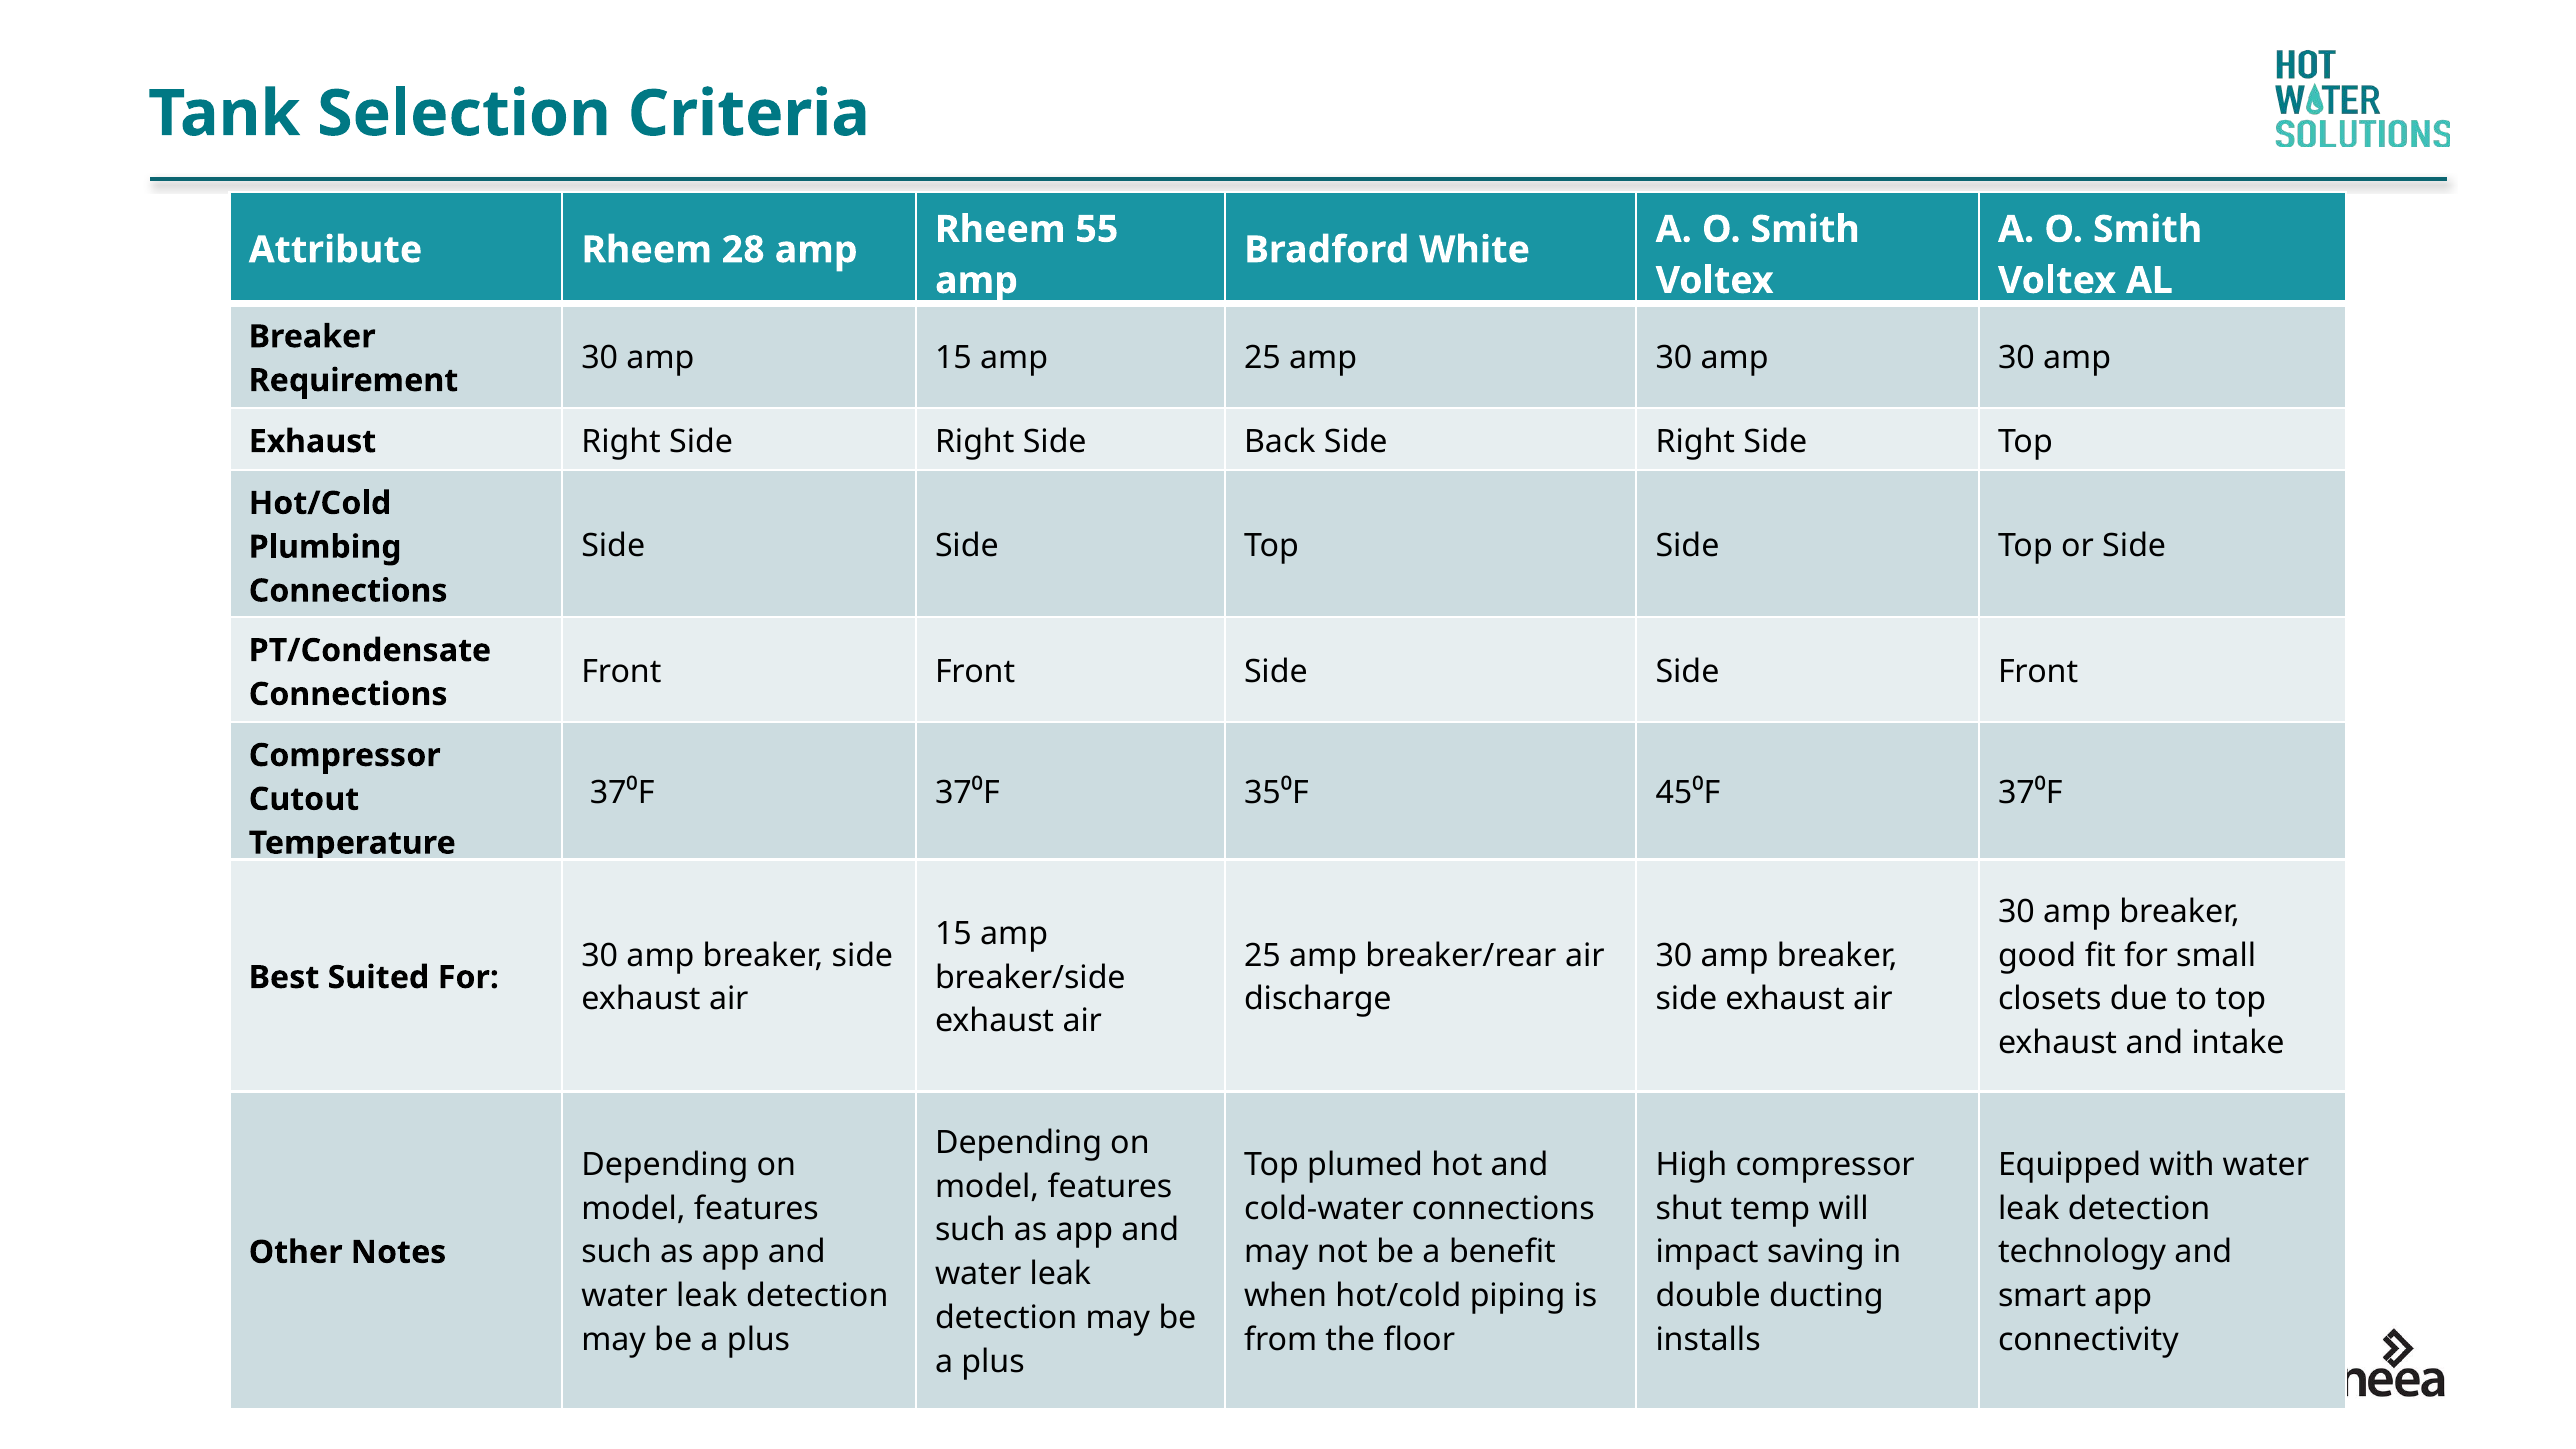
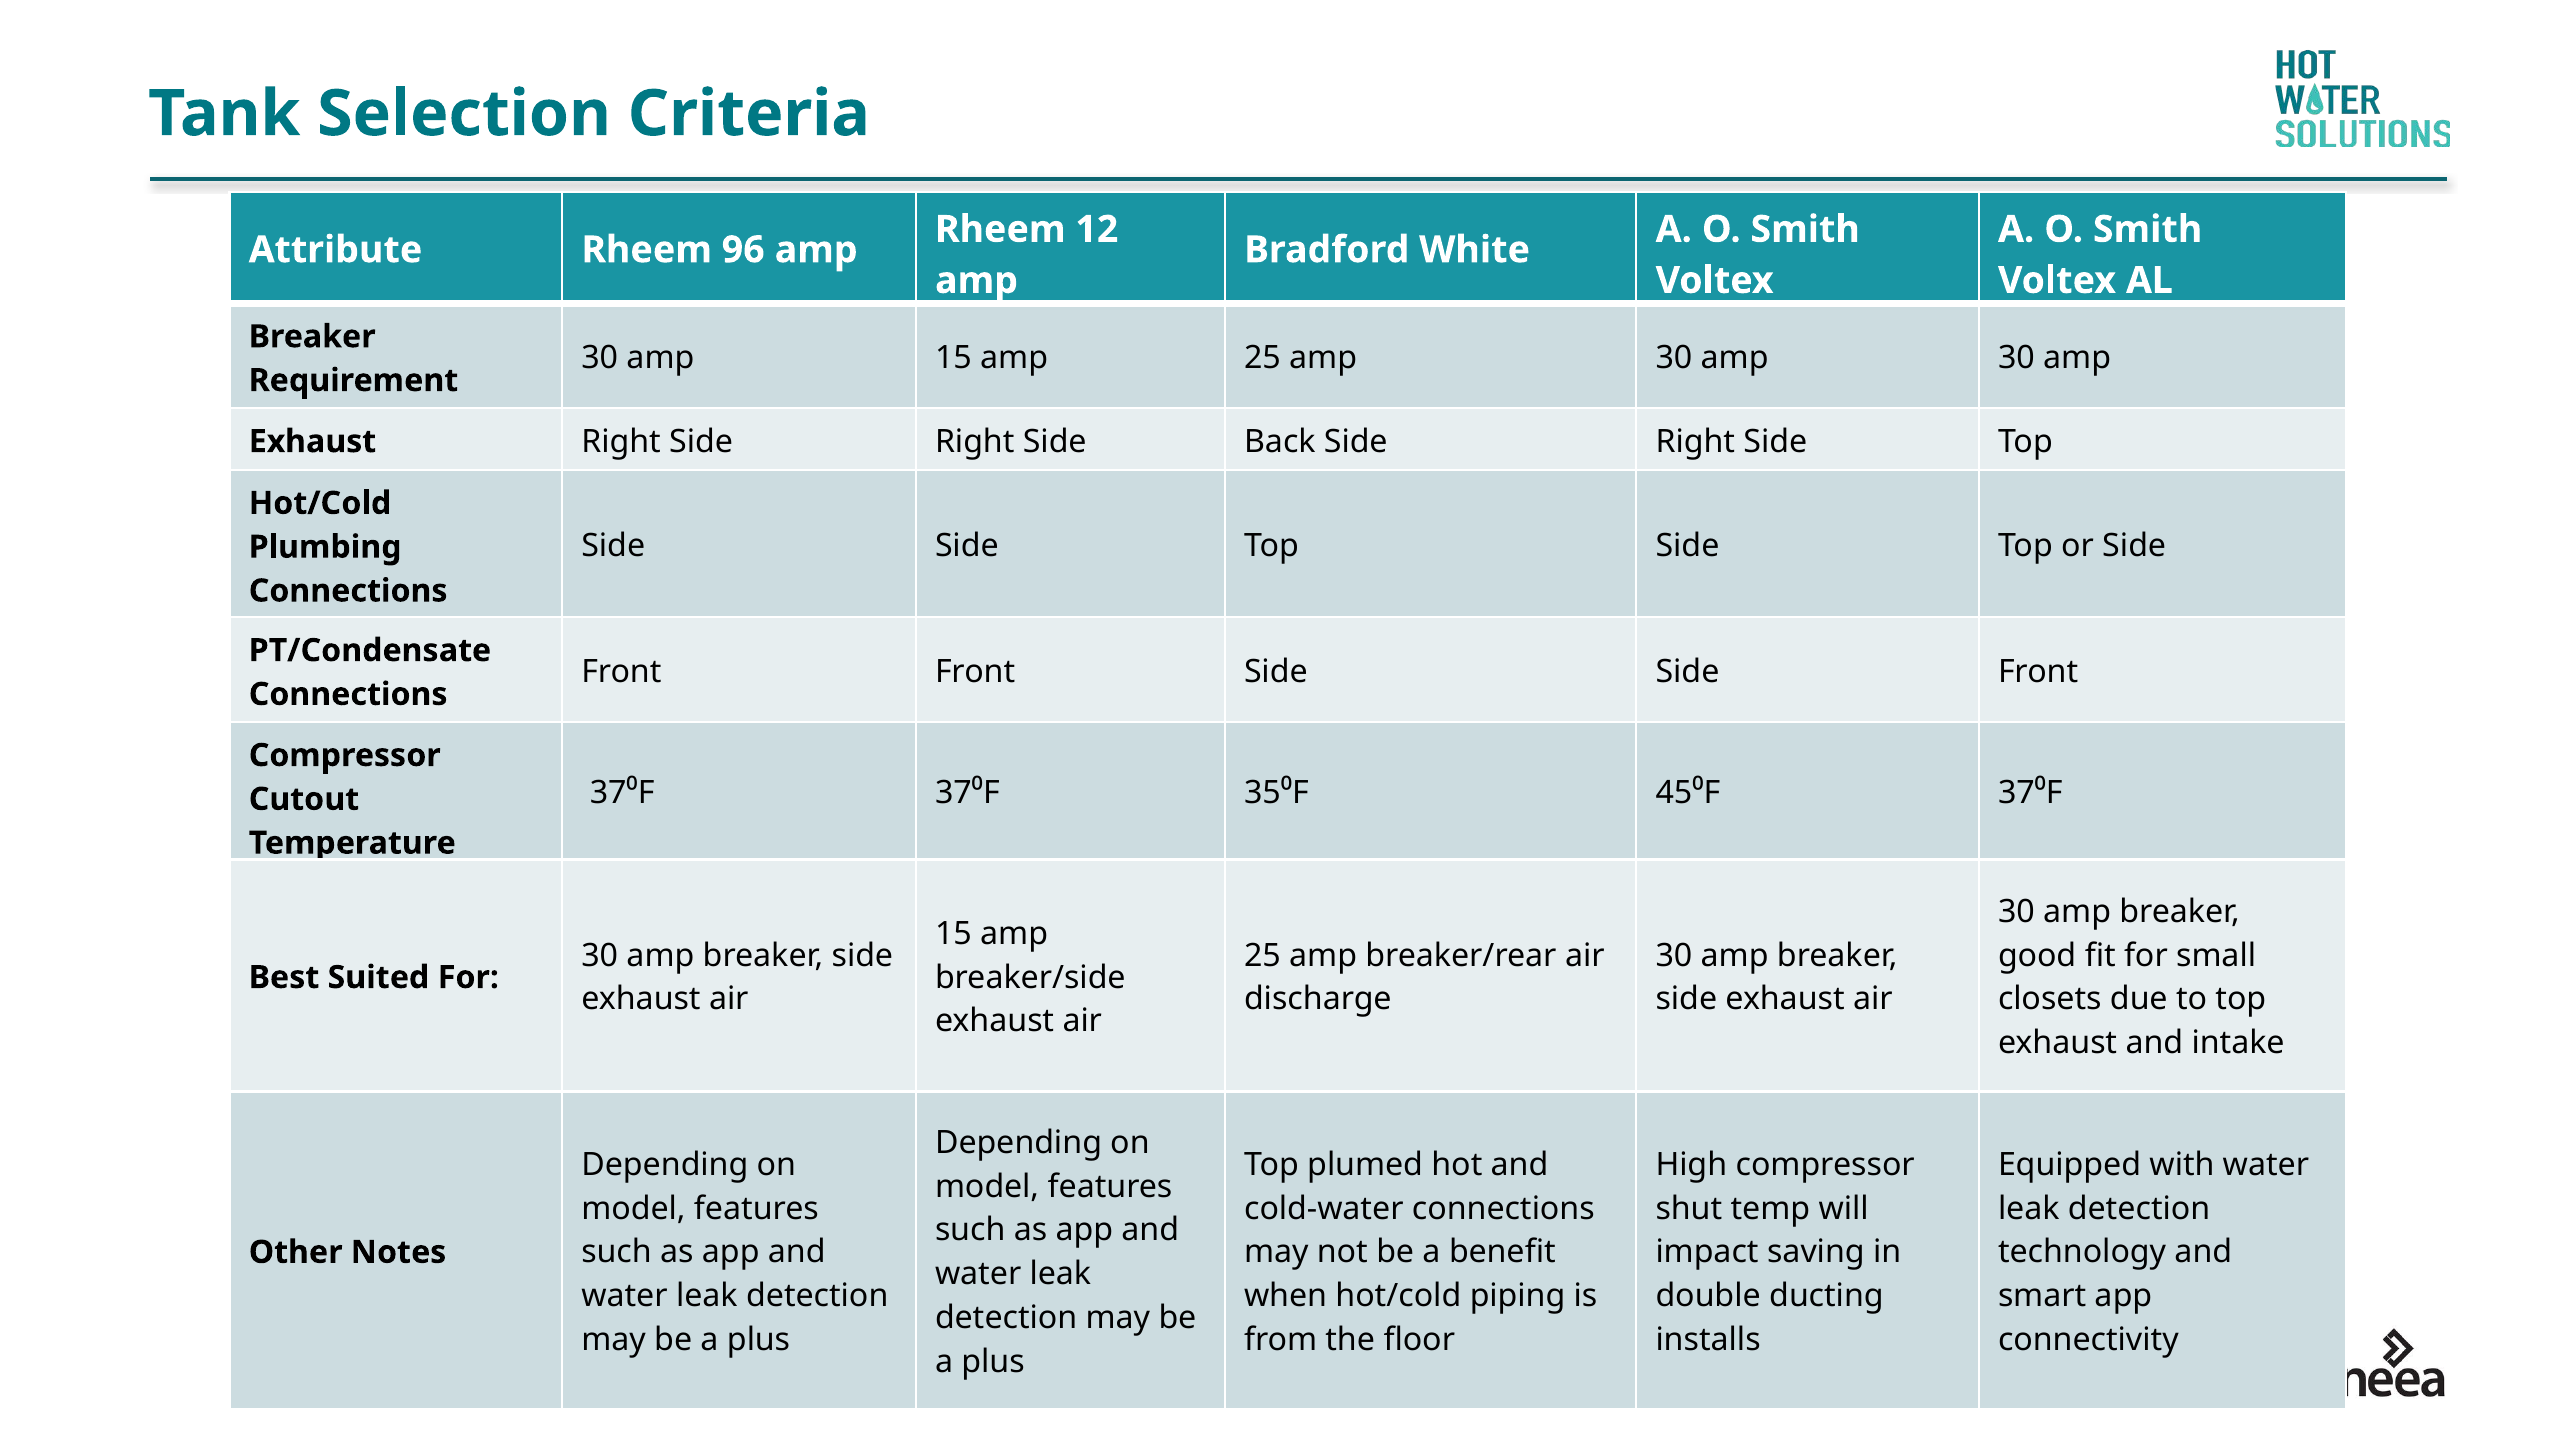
55: 55 -> 12 (1097, 229)
28: 28 -> 96 (743, 250)
